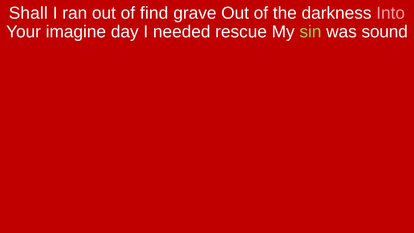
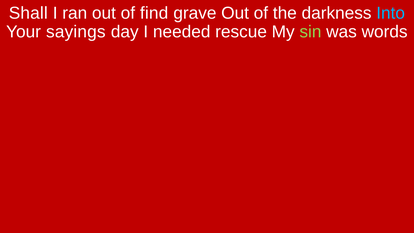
Into colour: pink -> light blue (391, 13)
imagine: imagine -> sayings (76, 32)
sound: sound -> words (385, 32)
